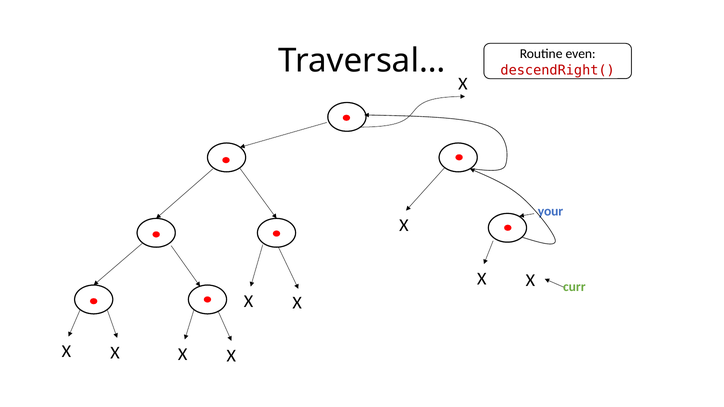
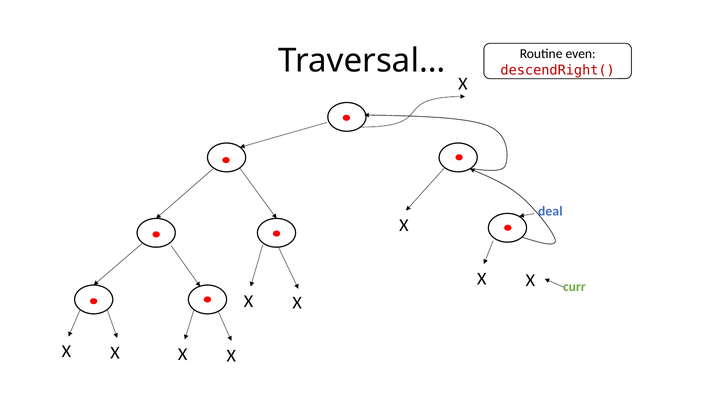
your: your -> deal (550, 211)
